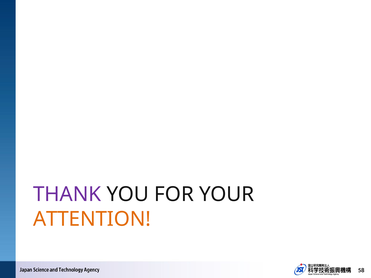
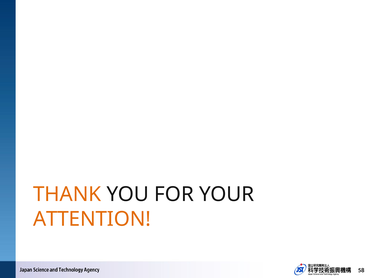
THANK colour: purple -> orange (67, 194)
